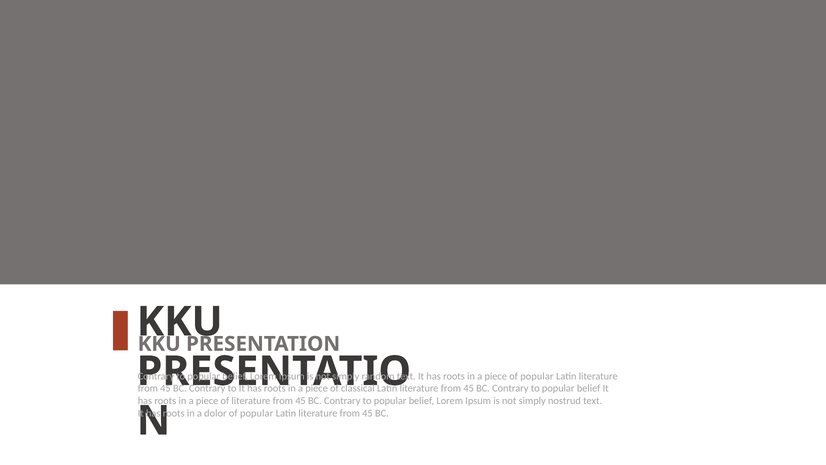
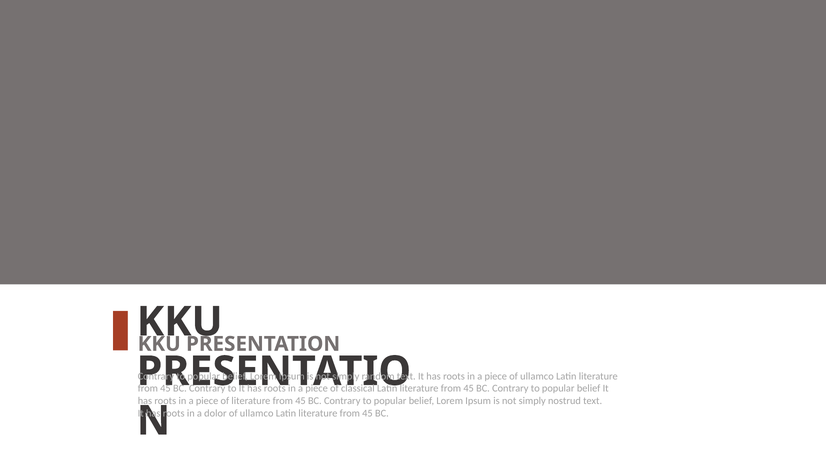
piece of popular: popular -> ullamco (537, 376)
popular: popular -> ullamco (257, 413)
